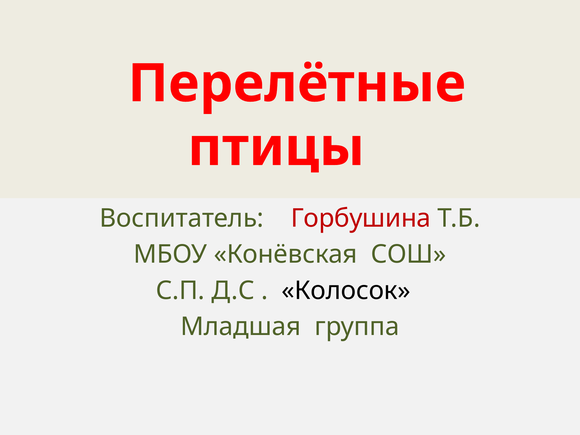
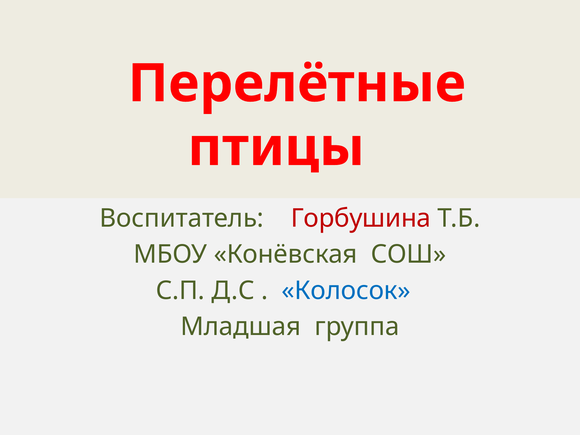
Колосок colour: black -> blue (346, 291)
